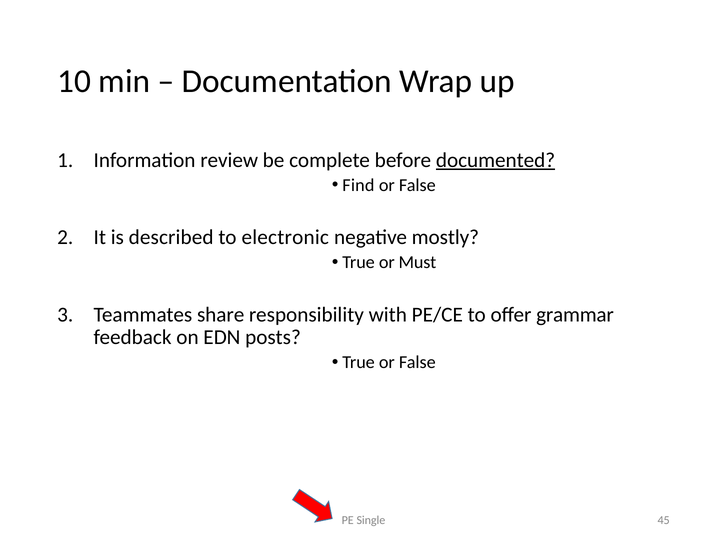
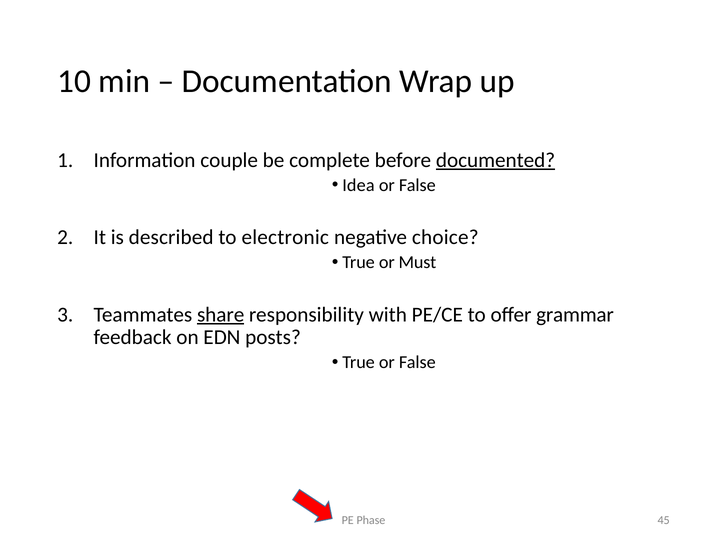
review: review -> couple (229, 160)
Find: Find -> Idea (358, 185)
mostly: mostly -> choice (445, 237)
share underline: none -> present (221, 315)
Single: Single -> Phase (371, 521)
